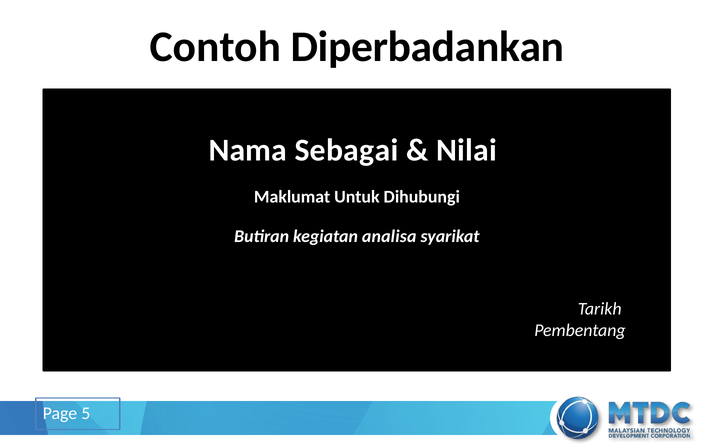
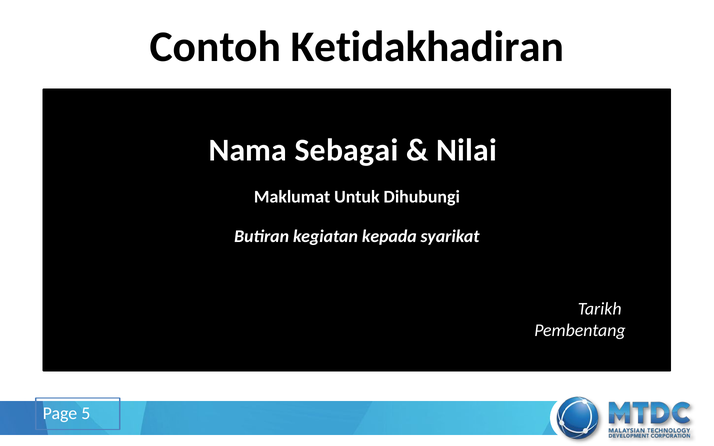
Diperbadankan: Diperbadankan -> Ketidakhadiran (427, 47)
analisa: analisa -> kepada (389, 236)
